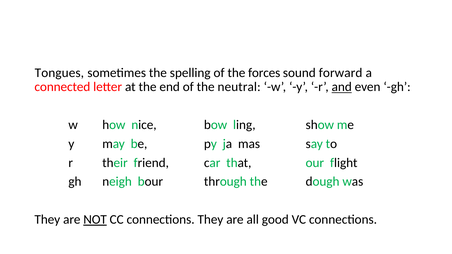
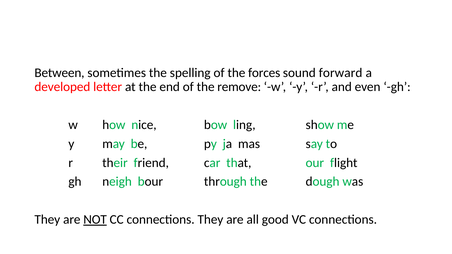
Tongues: Tongues -> Between (59, 73)
connected: connected -> developed (62, 87)
neutral: neutral -> remove (239, 87)
and underline: present -> none (342, 87)
